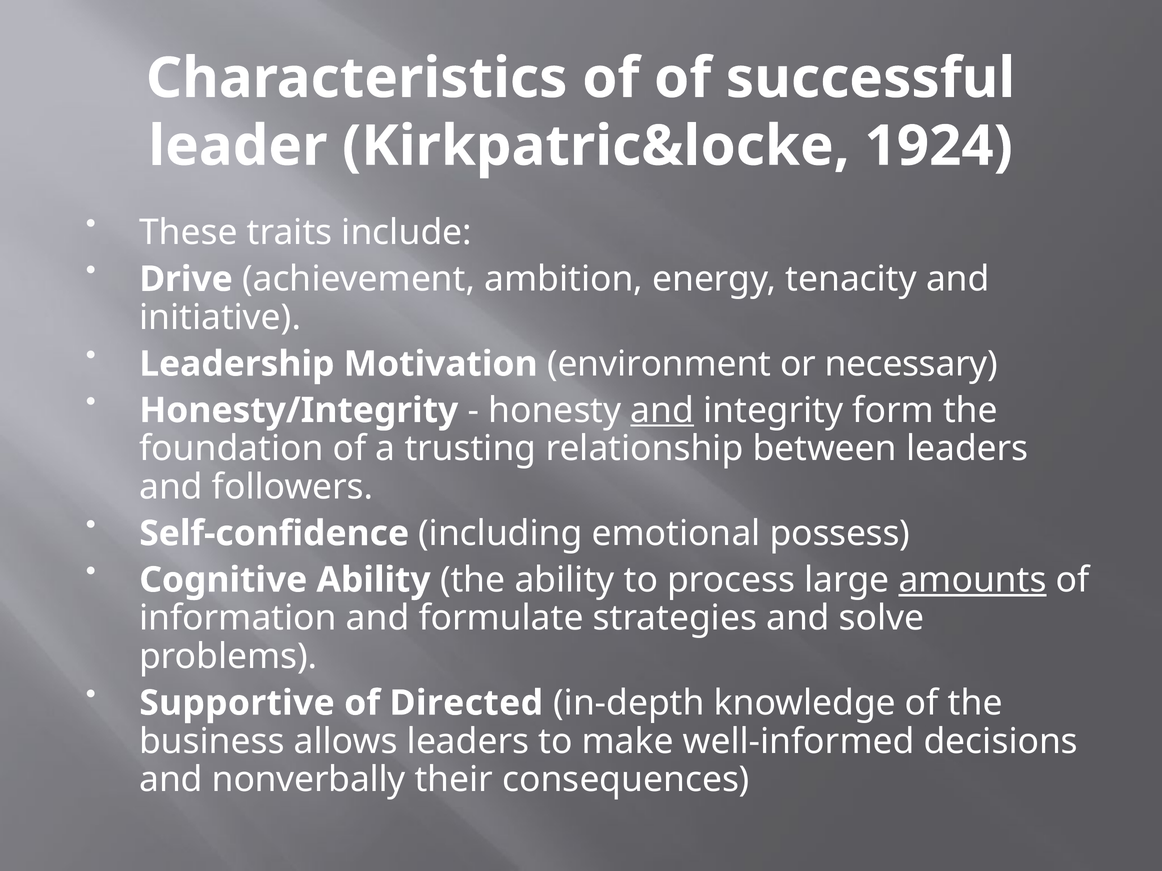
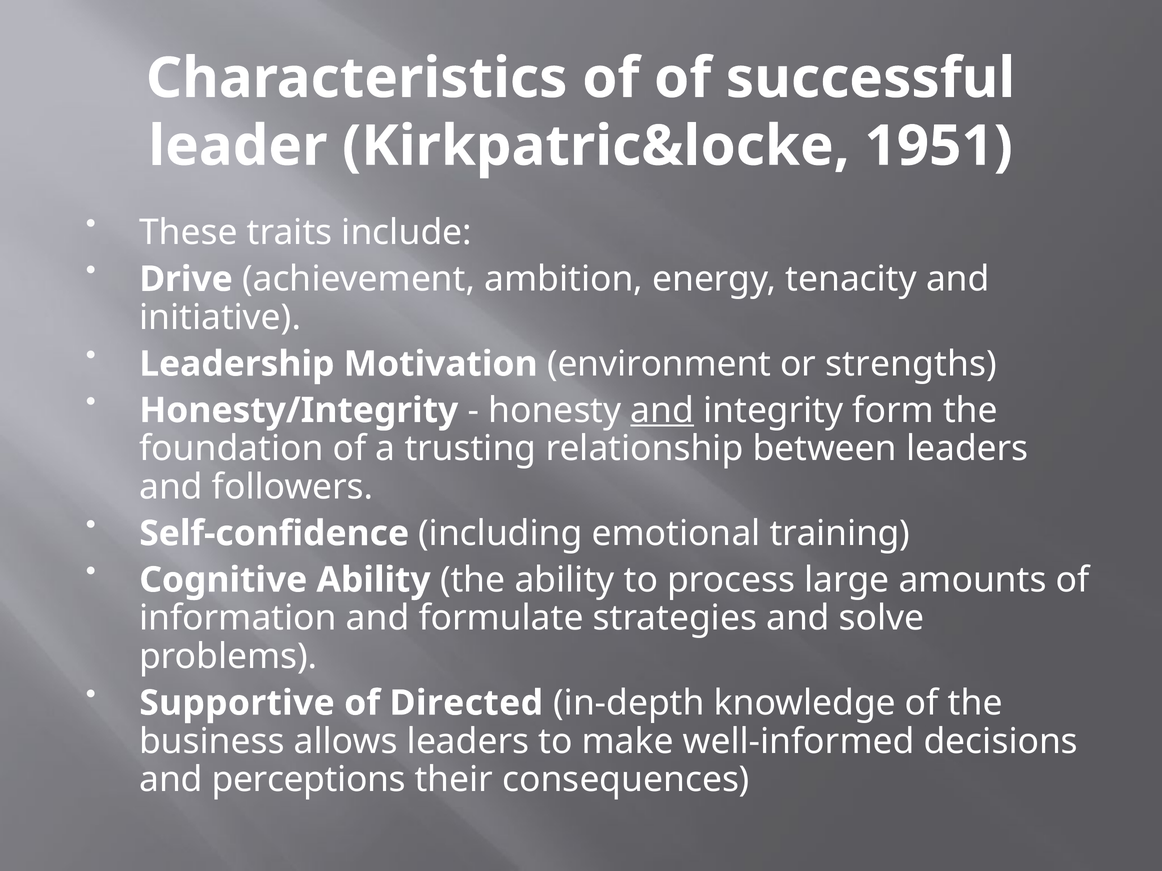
1924: 1924 -> 1951 (939, 146)
necessary: necessary -> strengths (911, 364)
possess: possess -> training (840, 534)
amounts underline: present -> none (973, 580)
nonverbally: nonverbally -> perceptions (309, 780)
